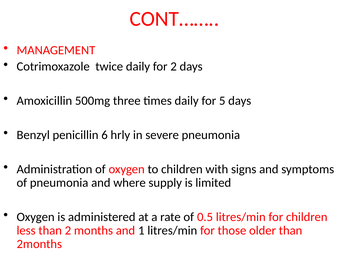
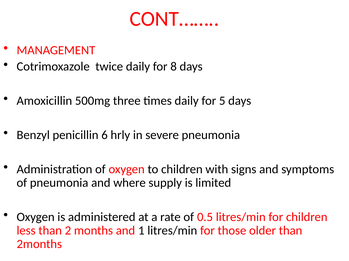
for 2: 2 -> 8 (174, 67)
